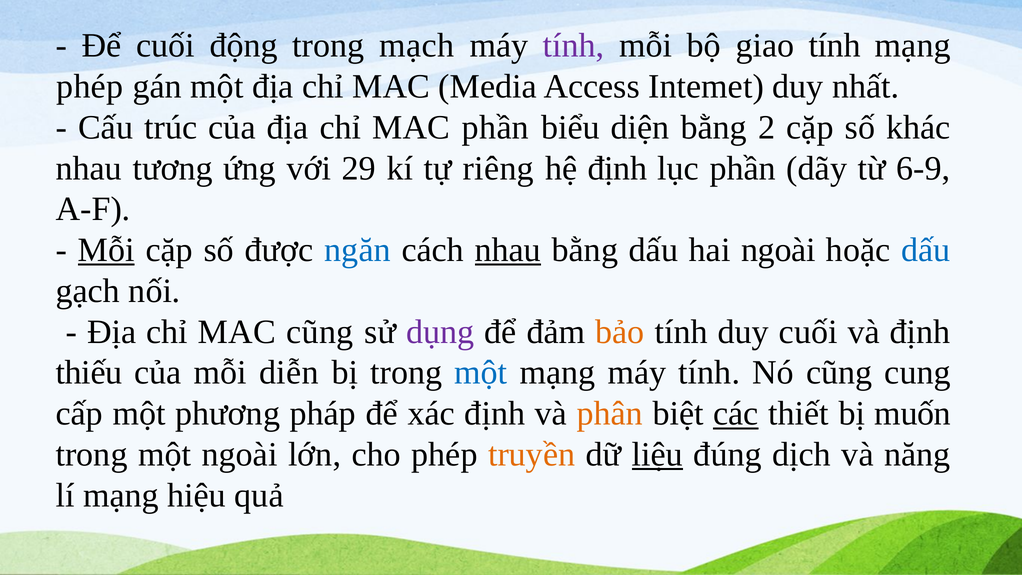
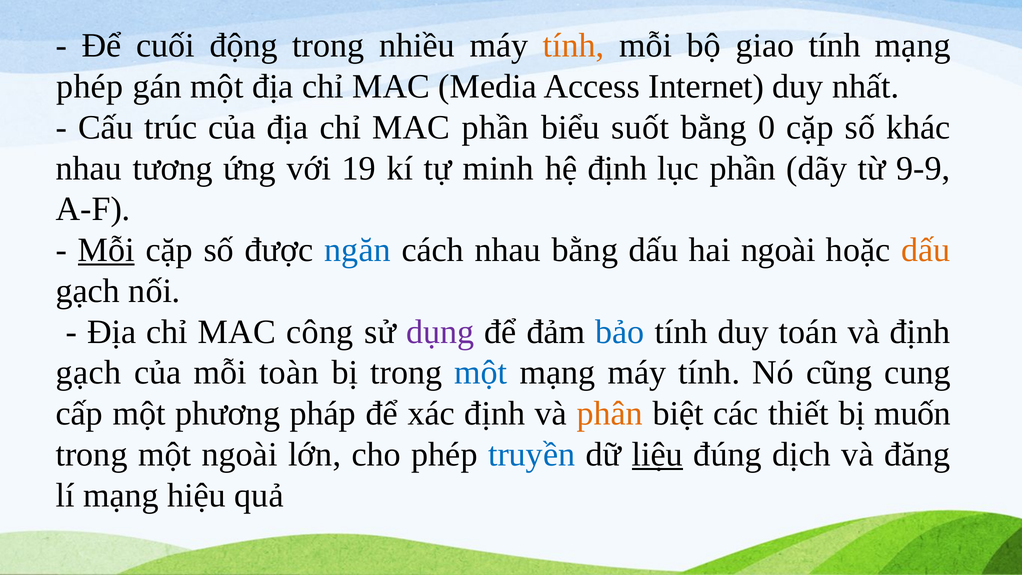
mạch: mạch -> nhiều (417, 46)
tính colour: purple -> orange (574, 46)
Intemet: Intemet -> Internet (706, 86)
diện: diện -> suốt (640, 127)
2: 2 -> 0 (767, 127)
29: 29 -> 19 (359, 168)
riêng: riêng -> minh (498, 168)
6-9: 6-9 -> 9-9 (923, 168)
nhau underline: present -> none (508, 250)
dấu colour: blue -> orange (926, 250)
MAC cũng: cũng -> công (320, 332)
bảo colour: orange -> blue (620, 332)
duy cuối: cuối -> toán (808, 332)
thiếu: thiếu -> gạch (89, 373)
diễn: diễn -> toàn (289, 373)
các underline: present -> none (736, 414)
truyền colour: orange -> blue (532, 454)
năng: năng -> đăng (917, 454)
